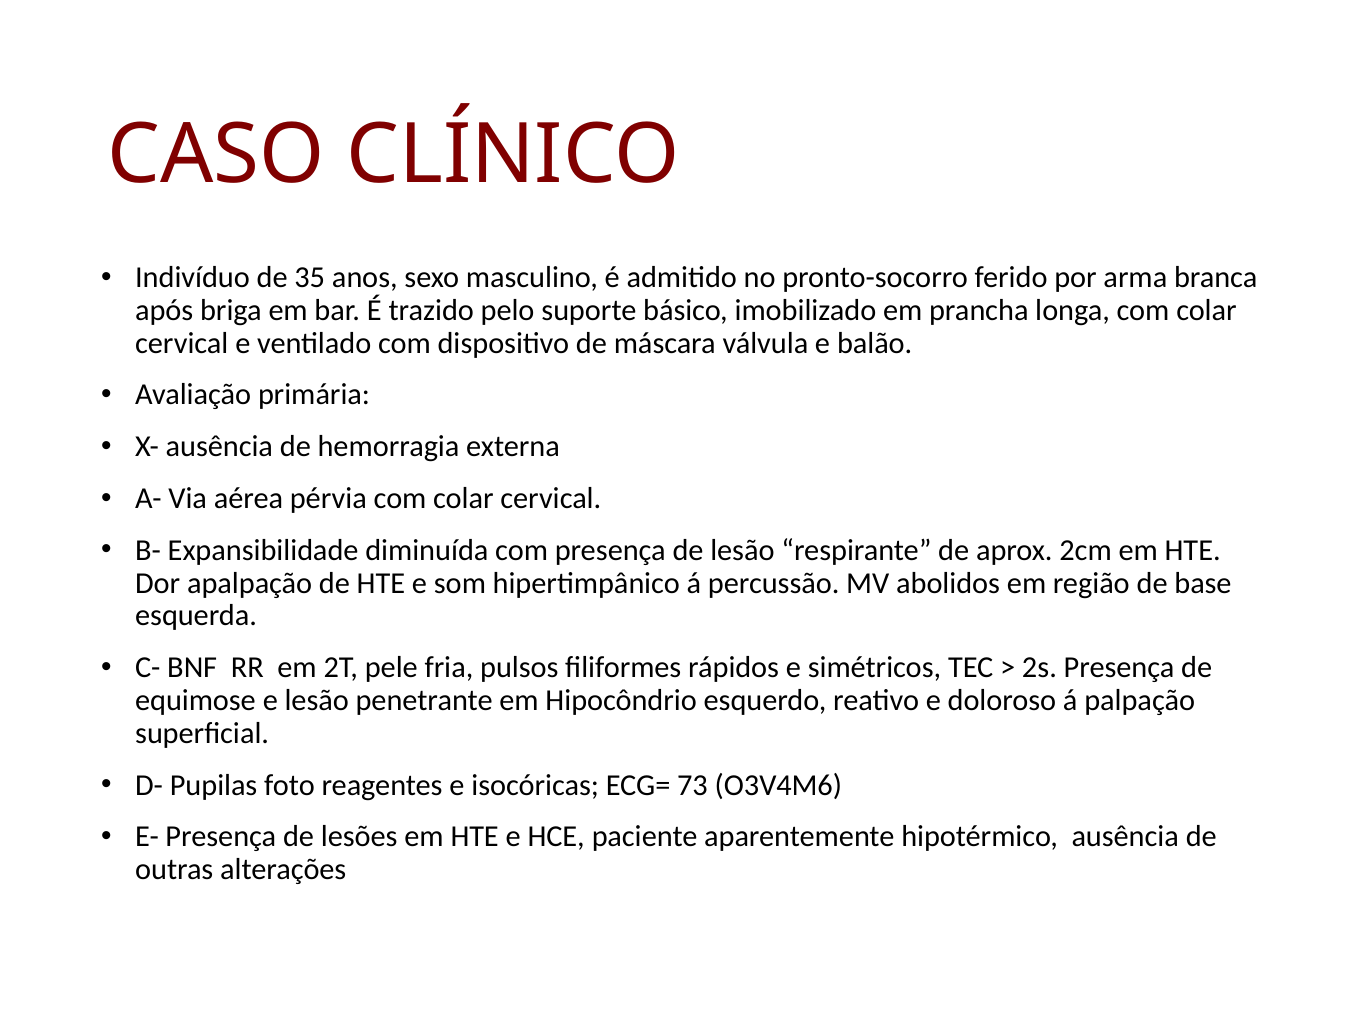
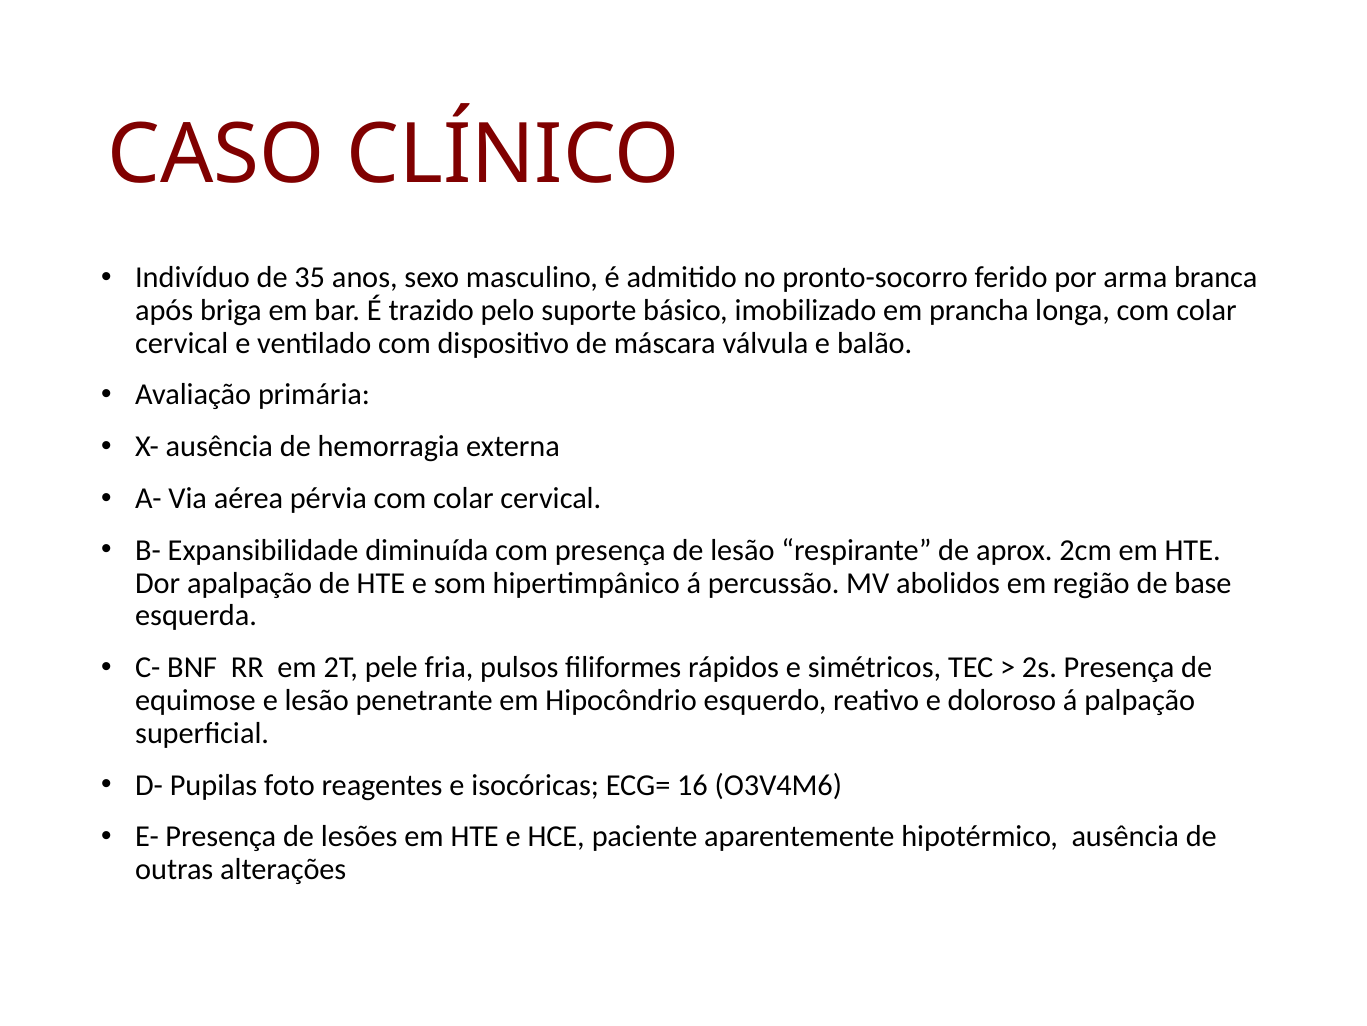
73: 73 -> 16 (692, 785)
